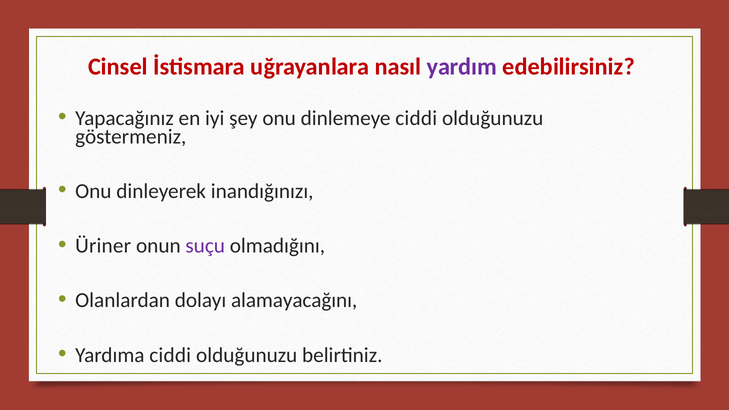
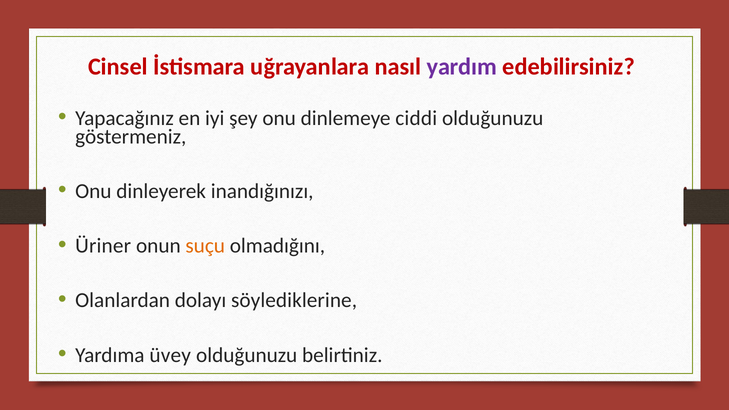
suçu colour: purple -> orange (205, 246)
alamayacağını: alamayacağını -> söylediklerine (294, 301)
Yardıma ciddi: ciddi -> üvey (170, 355)
